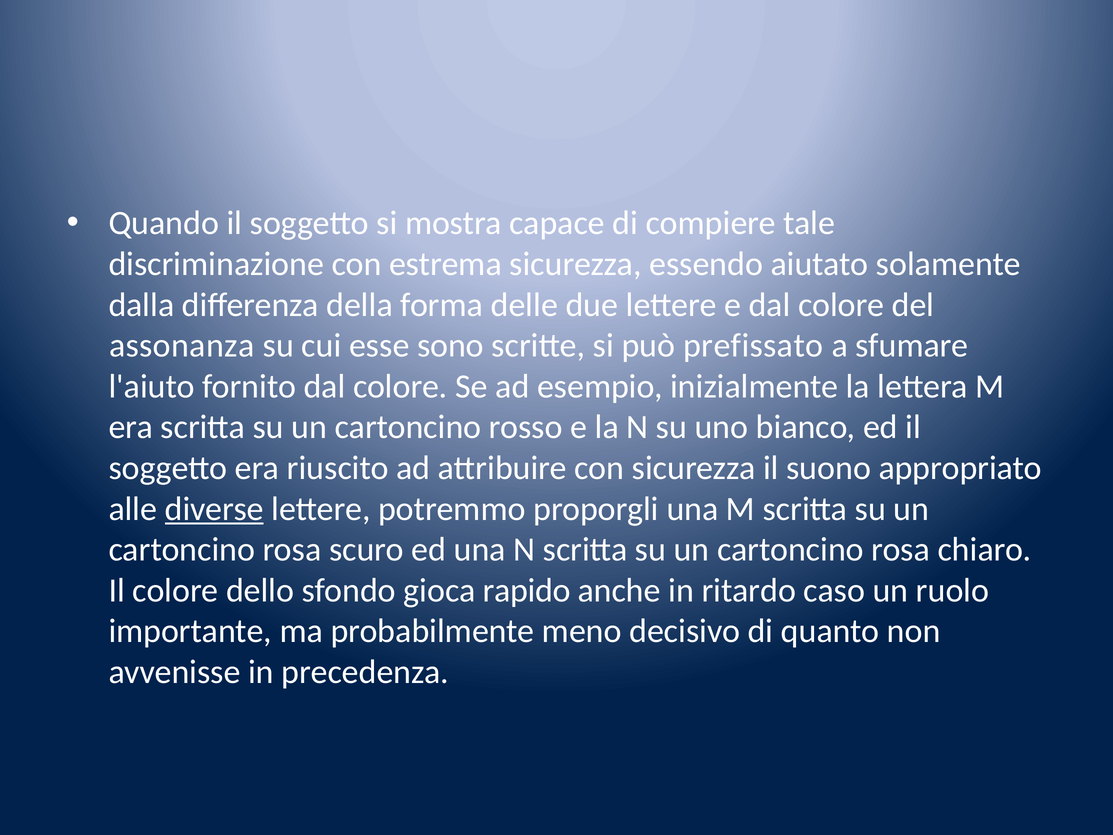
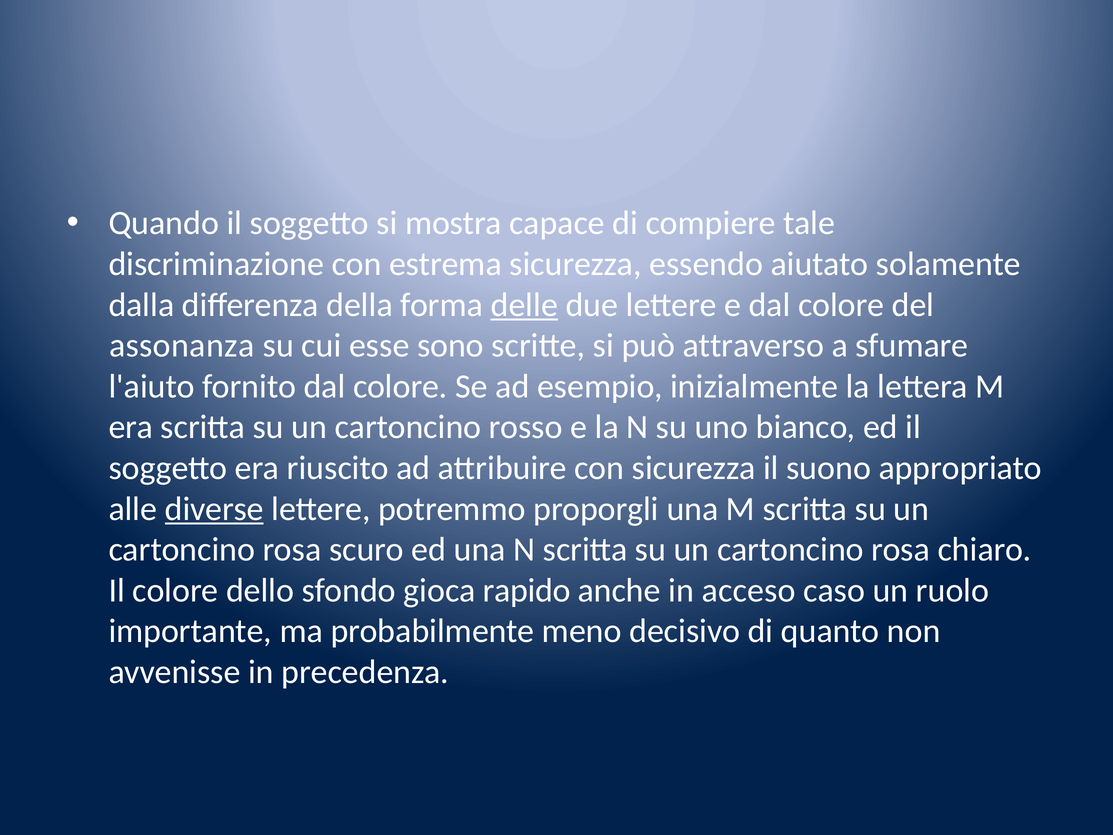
delle underline: none -> present (524, 305)
prefissato: prefissato -> attraverso (753, 346)
ritardo: ritardo -> acceso (749, 590)
